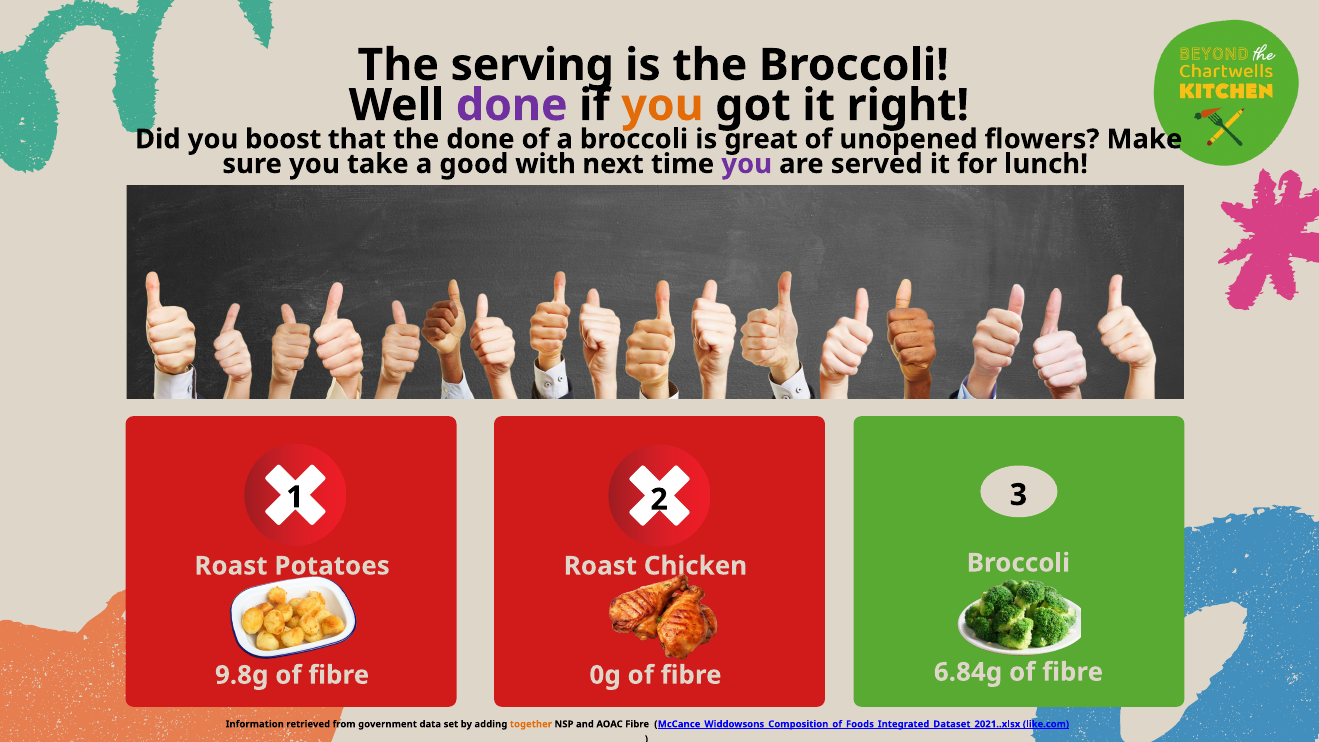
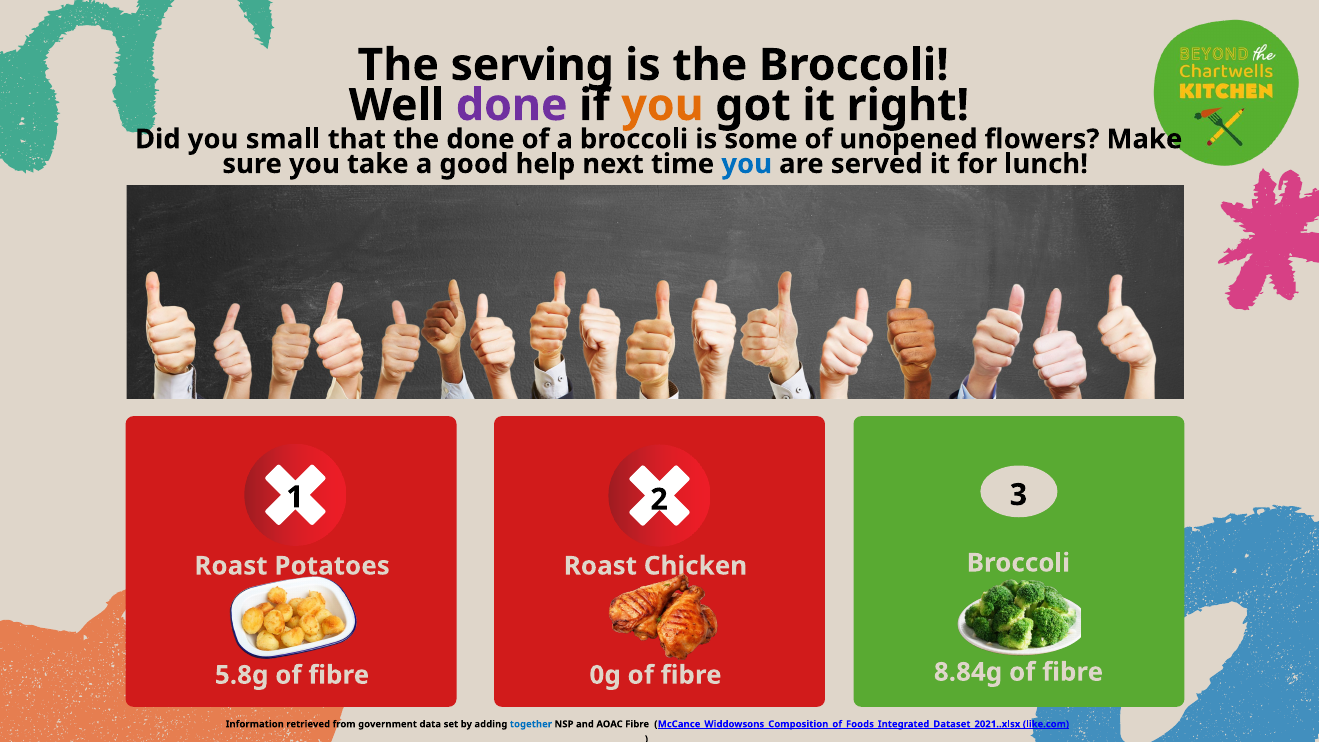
boost: boost -> small (283, 139)
great: great -> some (761, 139)
with: with -> help (545, 164)
you colour: purple -> blue (747, 164)
6.84g: 6.84g -> 8.84g (968, 672)
9.8g: 9.8g -> 5.8g (242, 675)
together colour: orange -> blue (531, 724)
